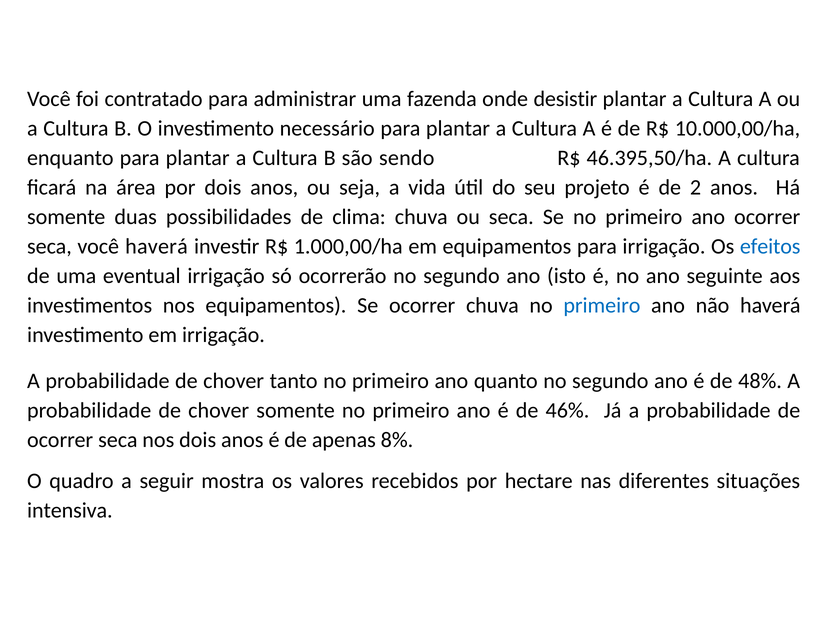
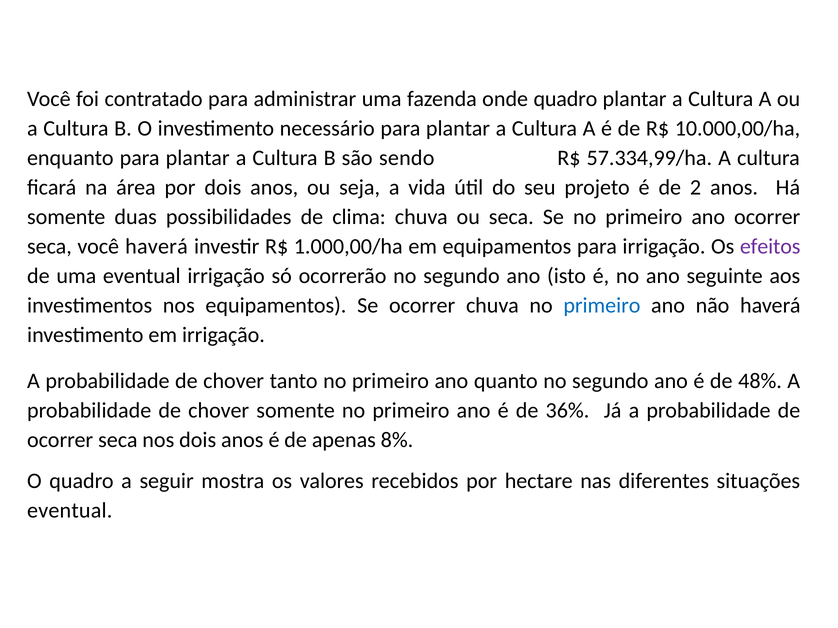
onde desistir: desistir -> quadro (565, 99)
46.395,50/ha: 46.395,50/ha -> 57.334,99/ha (649, 158)
efeitos colour: blue -> purple (770, 247)
46%: 46% -> 36% (567, 411)
intensiva: intensiva -> eventual (70, 511)
